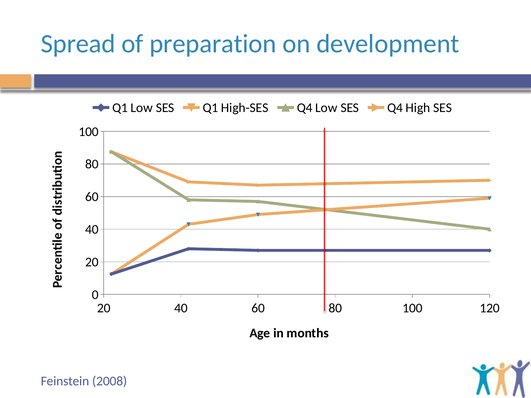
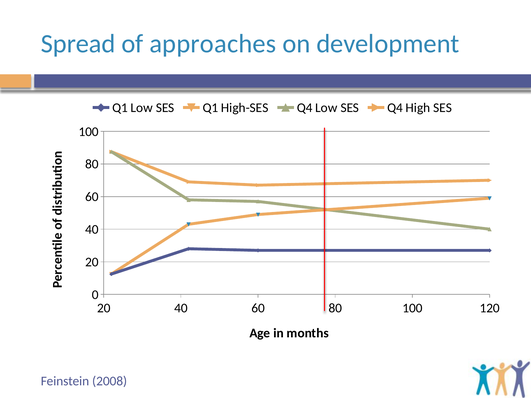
preparation: preparation -> approaches (213, 44)
